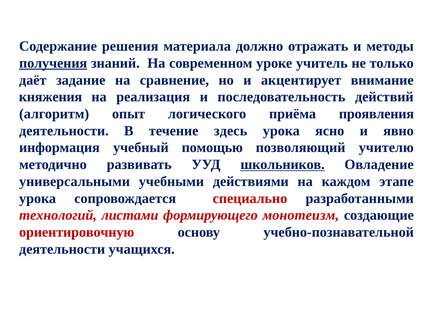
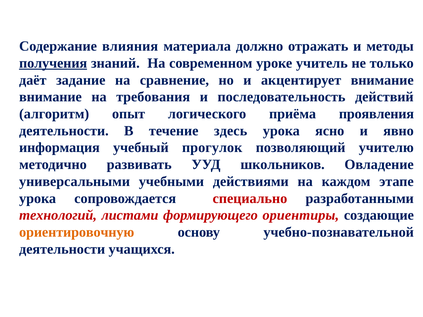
решения: решения -> влияния (130, 46)
княжения: княжения -> внимание (50, 97)
реализация: реализация -> требования (153, 97)
помощью: помощью -> прогулок (212, 148)
школьников underline: present -> none (283, 165)
монотеизм: монотеизм -> ориентиры (301, 215)
ориентировочную colour: red -> orange (77, 232)
